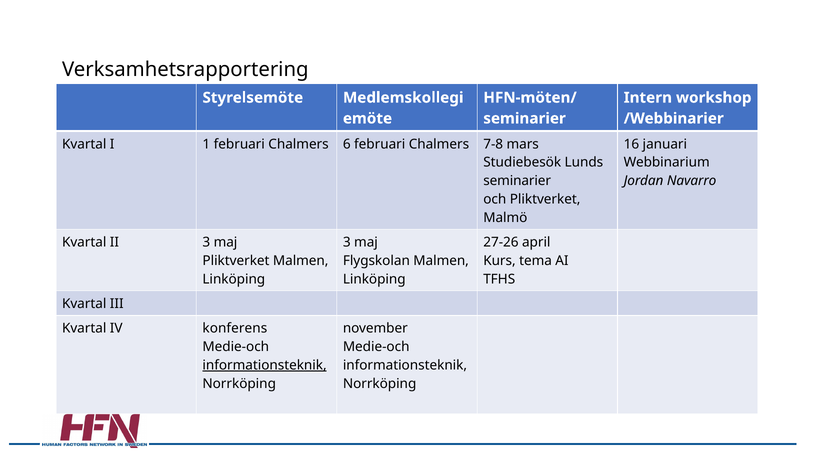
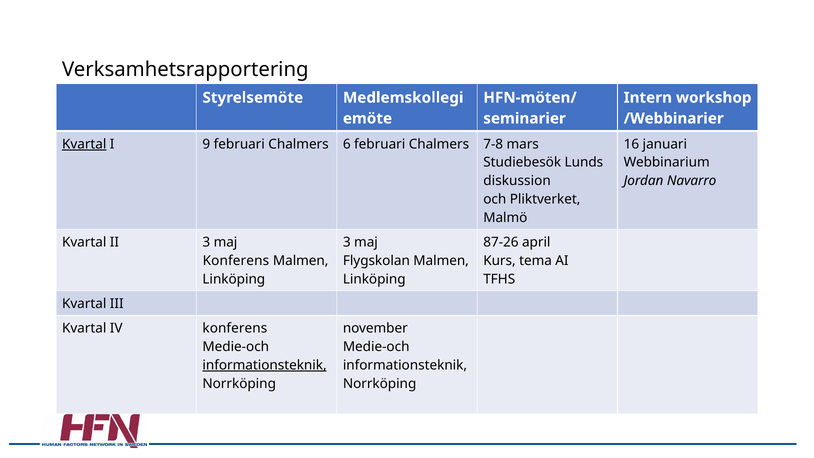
Kvartal underline: none -> present (84, 144)
1: 1 -> 9 (206, 144)
seminarier: seminarier -> diskussion (517, 181)
27-26: 27-26 -> 87-26 (501, 242)
Pliktverket: Pliktverket -> Konferens (236, 261)
